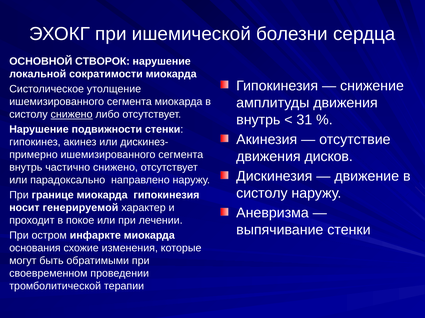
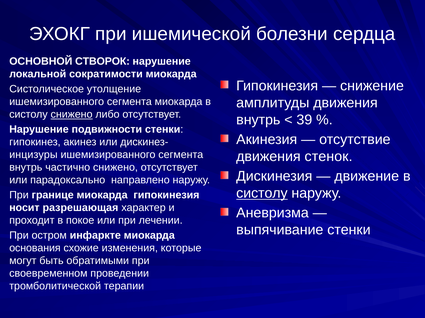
31: 31 -> 39 (304, 120)
примерно: примерно -> инцизуры (33, 155)
дисков: дисков -> стенок (329, 157)
систолу underline: none -> present (262, 194)
генерируемой: генерируемой -> разрешающая (80, 208)
